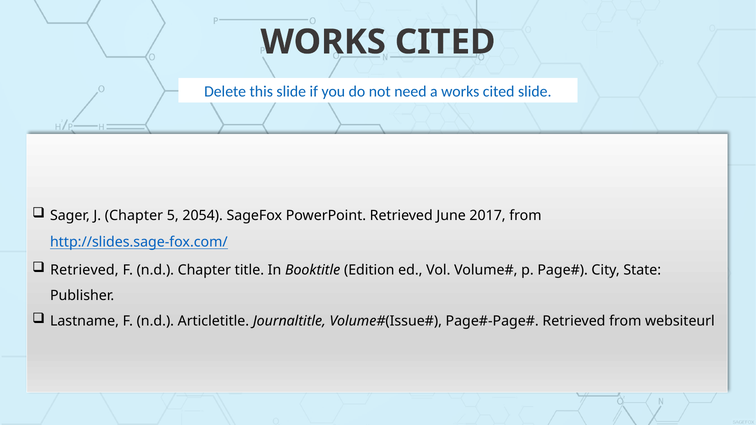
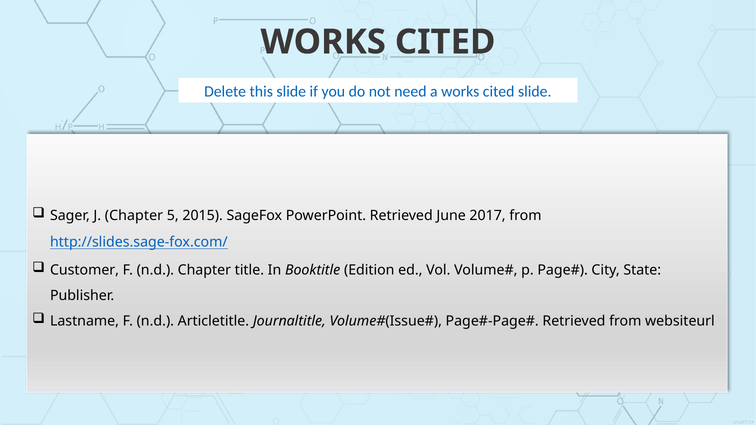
2054: 2054 -> 2015 (203, 216)
Retrieved: Retrieved -> Customer (85, 270)
